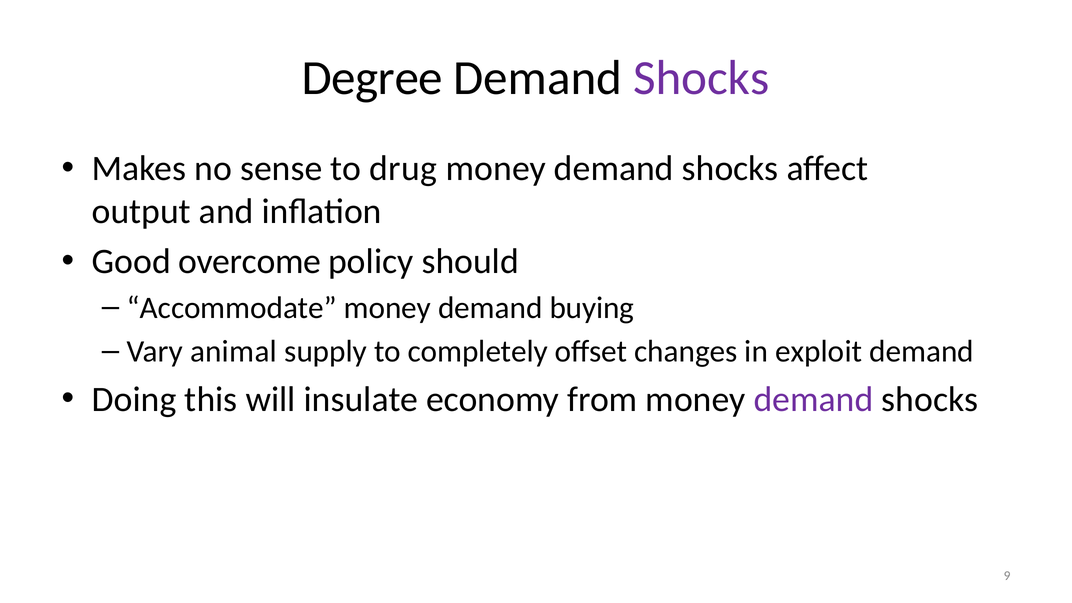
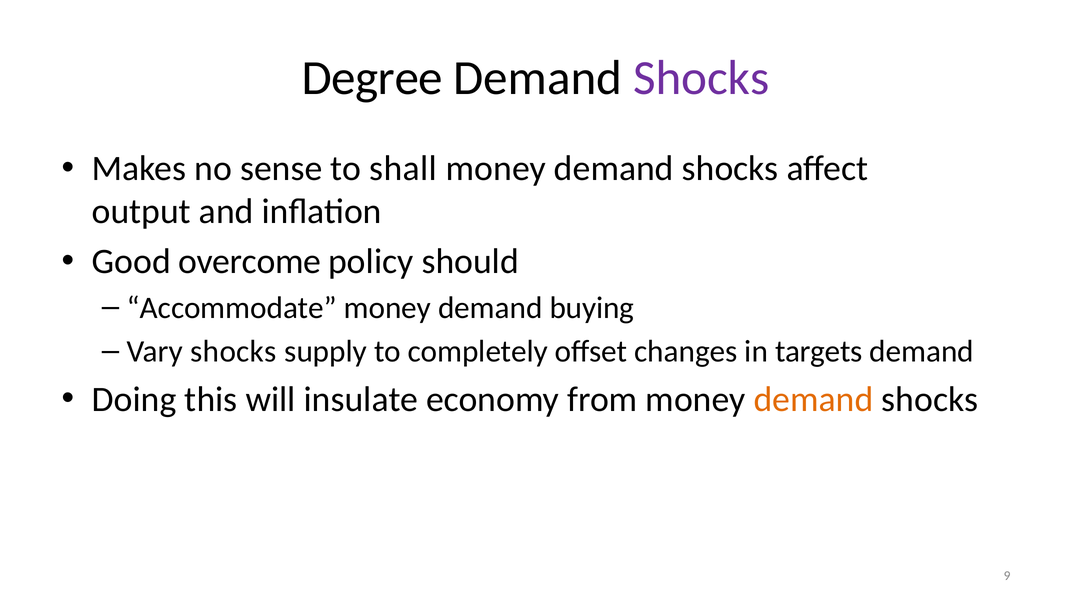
drug: drug -> shall (403, 169)
Vary animal: animal -> shocks (234, 352)
exploit: exploit -> targets (819, 352)
demand colour: purple -> orange (813, 399)
